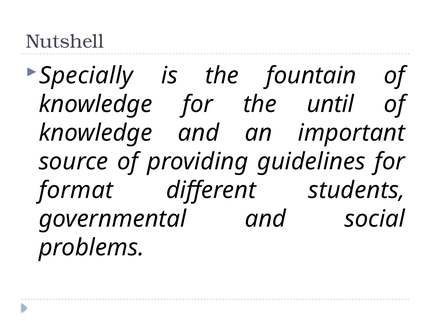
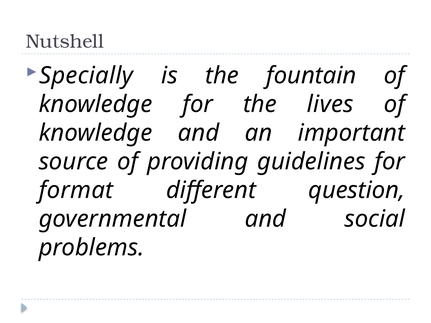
until: until -> lives (330, 104)
students: students -> question (357, 190)
